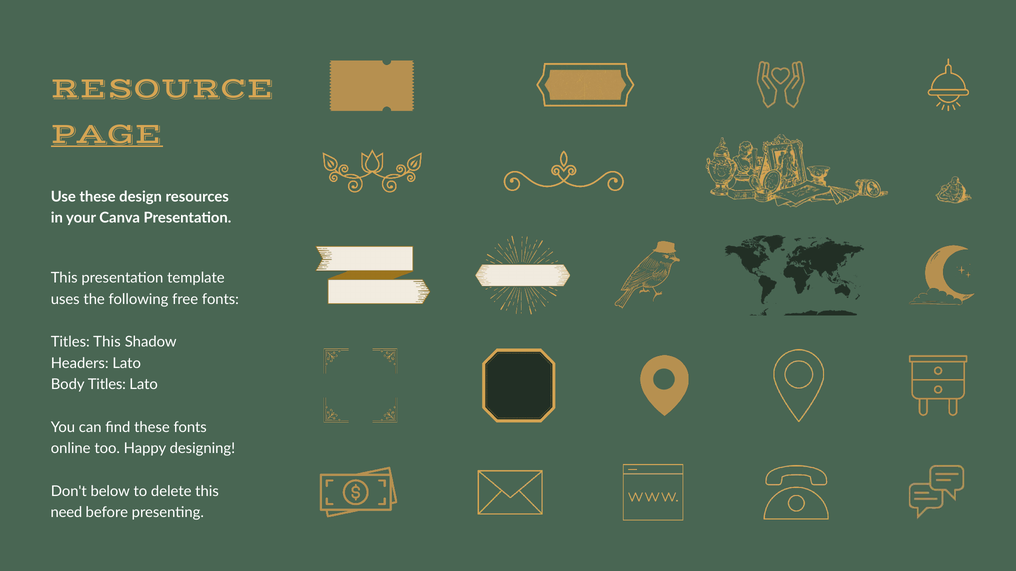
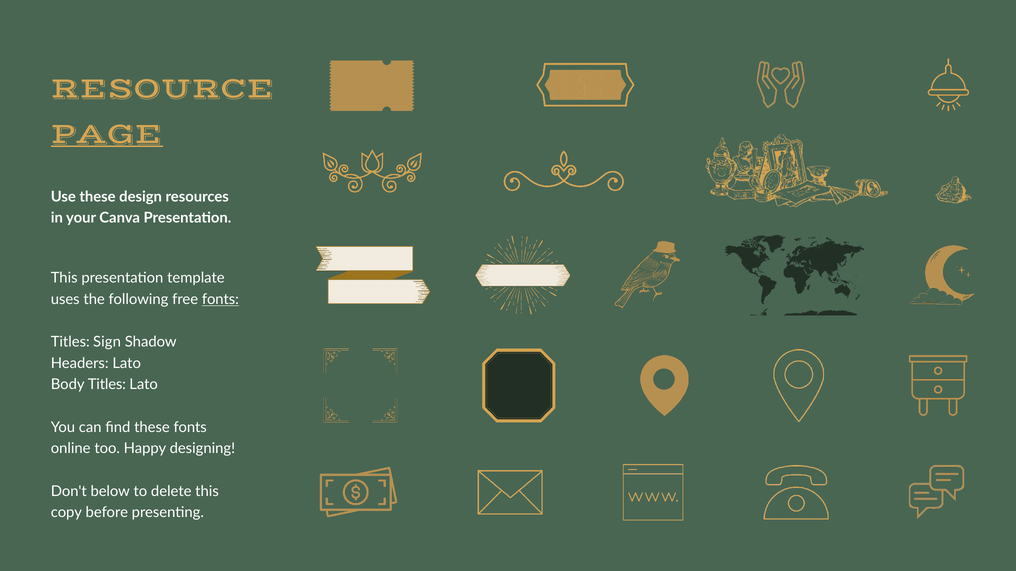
fonts underline: none -> present (220, 300)
Titles This: This -> Sign (107, 342)
need: need -> copy (66, 513)
